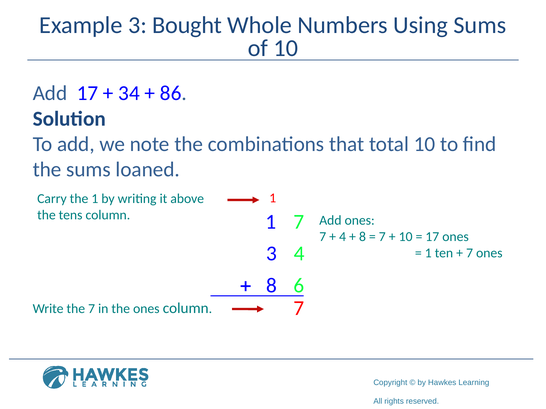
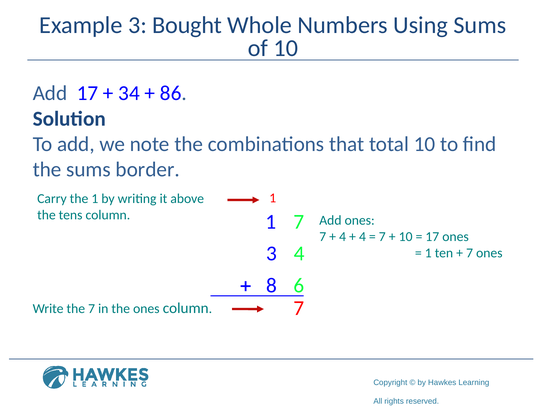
loaned: loaned -> border (148, 170)
8: 8 -> 4 (362, 237)
